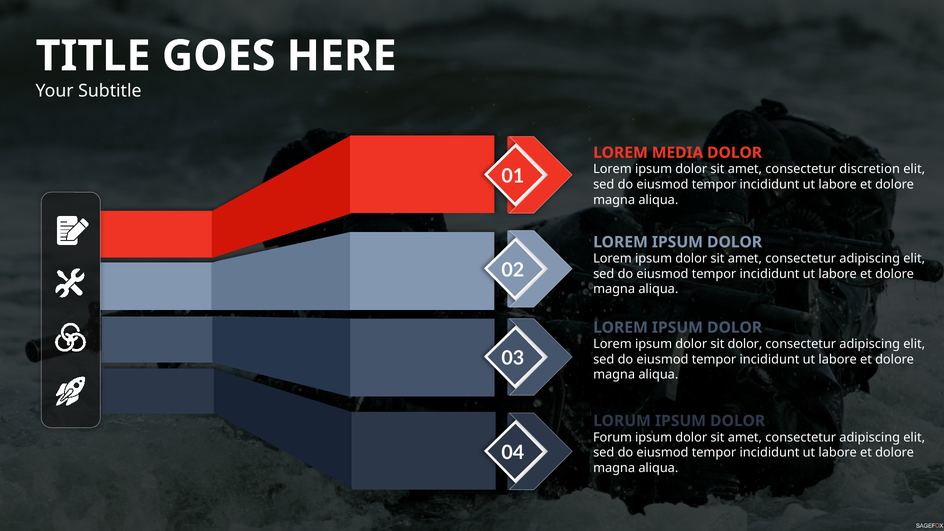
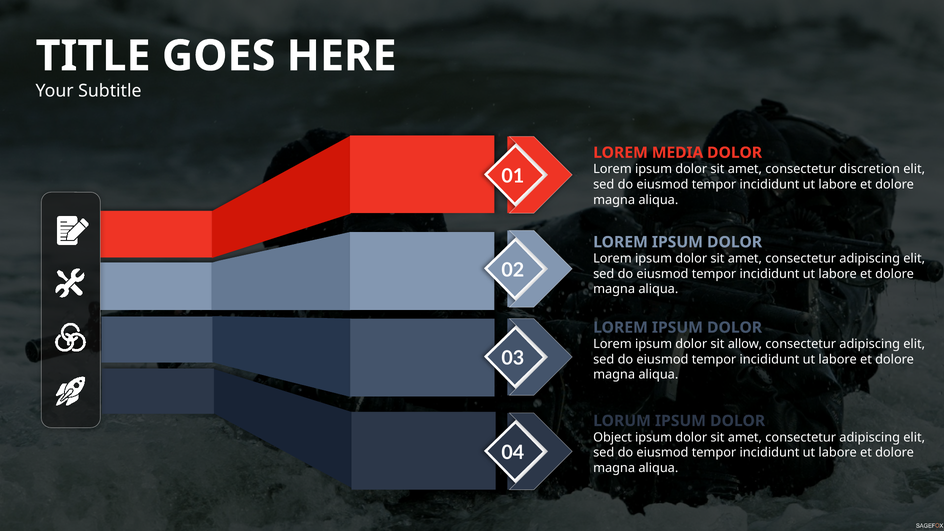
sit dolor: dolor -> allow (745, 344)
Forum: Forum -> Object (613, 437)
